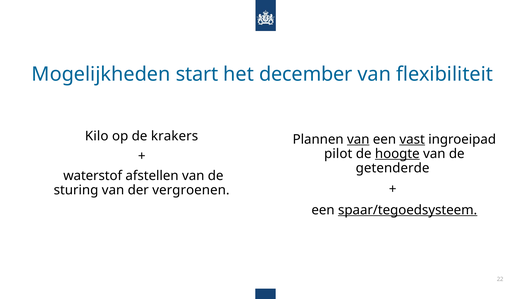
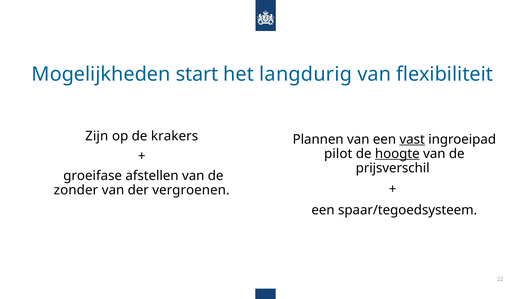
december: december -> langdurig (306, 74)
Kilo: Kilo -> Zijn (97, 136)
van underline: present -> none (358, 139)
getenderde: getenderde -> prijsverschil (393, 168)
waterstof: waterstof -> groeifase (93, 176)
sturing: sturing -> zonder (76, 190)
spaar/tegoedsysteem underline: present -> none (408, 210)
